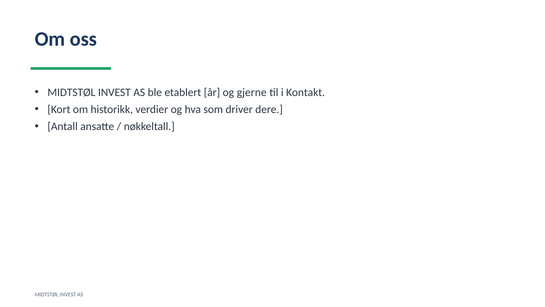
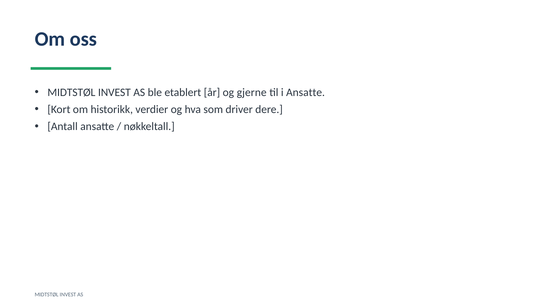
i Kontakt: Kontakt -> Ansatte (306, 92)
